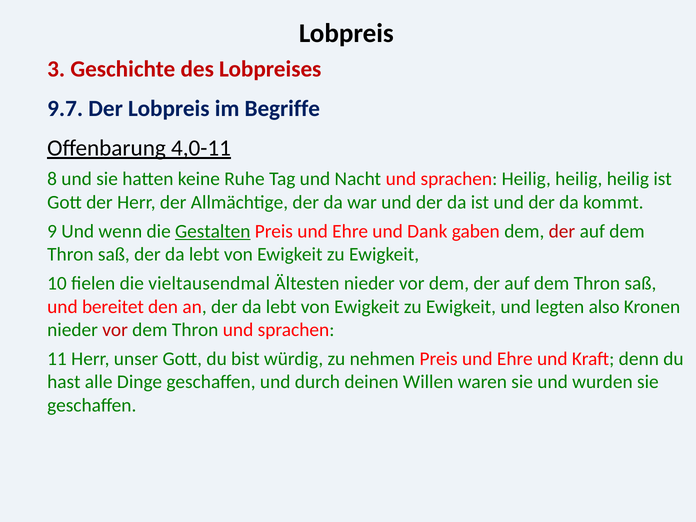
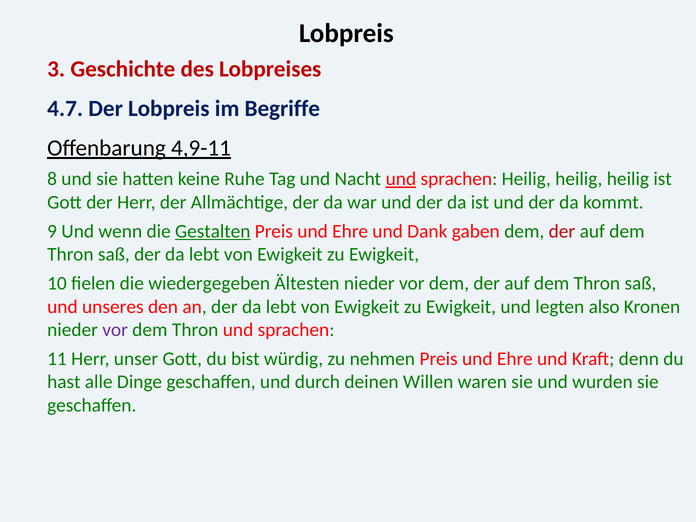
9.7: 9.7 -> 4.7 (65, 108)
4,0-11: 4,0-11 -> 4,9-11 (201, 148)
und underline: none -> present (401, 179)
vieltausendmal: vieltausendmal -> wiedergegeben (209, 283)
bereitet: bereitet -> unseres (113, 307)
vor colour: red -> purple (115, 330)
